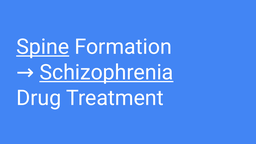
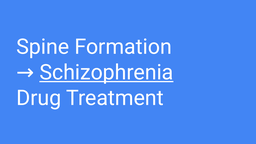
Spine underline: present -> none (43, 47)
